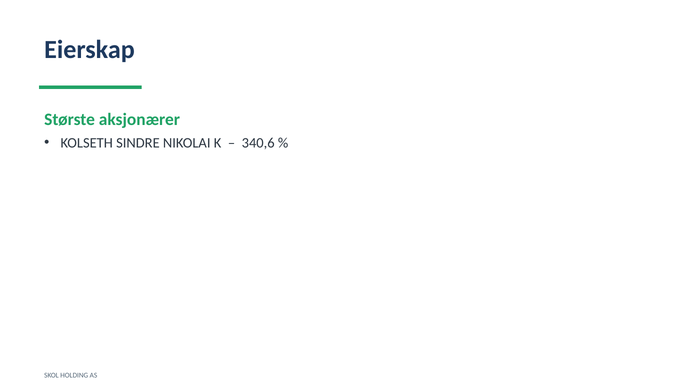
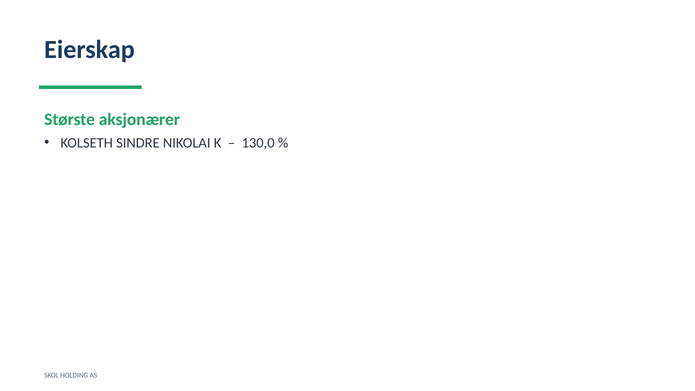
340,6: 340,6 -> 130,0 (258, 143)
